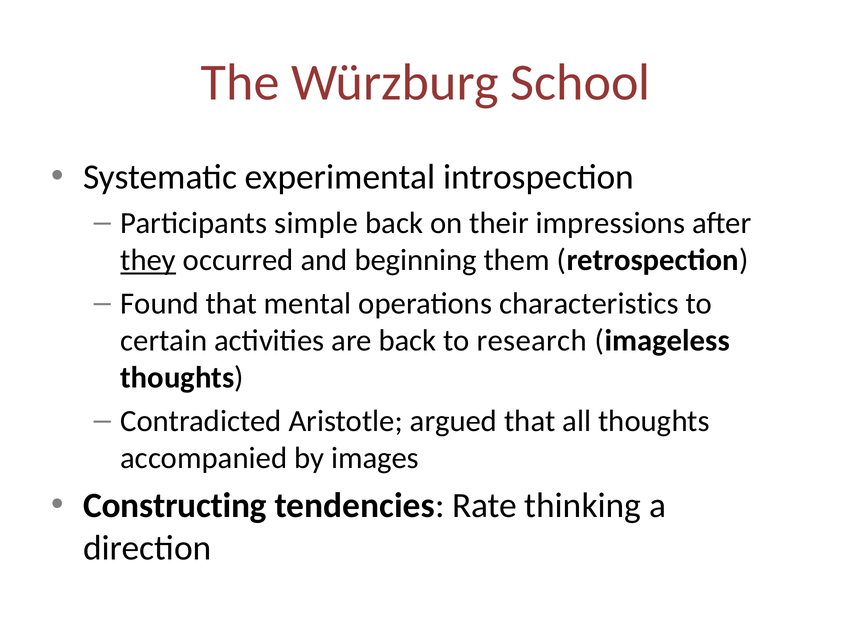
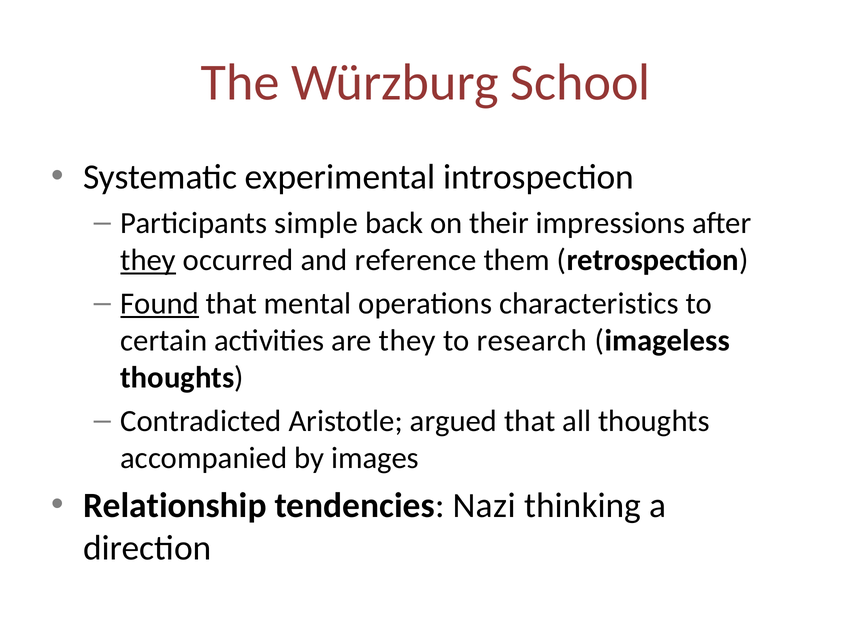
beginning: beginning -> reference (416, 260)
Found underline: none -> present (160, 304)
are back: back -> they (407, 341)
Constructing: Constructing -> Relationship (175, 506)
Rate: Rate -> Nazi (484, 506)
